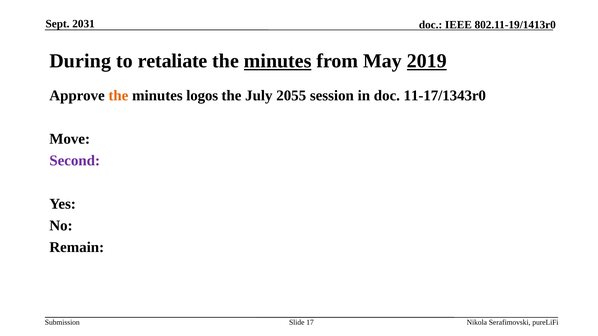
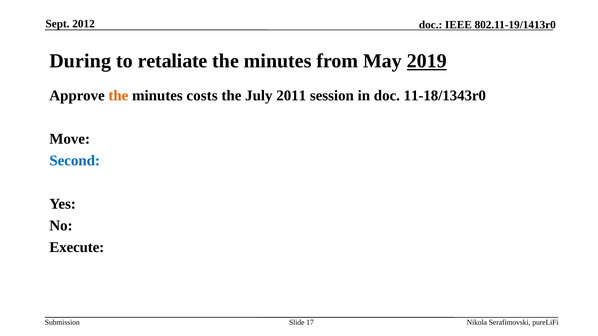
2031: 2031 -> 2012 (84, 24)
minutes underline: present -> none (278, 61)
logos: logos -> costs (202, 96)
2055: 2055 -> 2011 (291, 96)
11-17/1343r0: 11-17/1343r0 -> 11-18/1343r0 (445, 96)
Second colour: purple -> blue (75, 161)
Remain: Remain -> Execute (77, 247)
